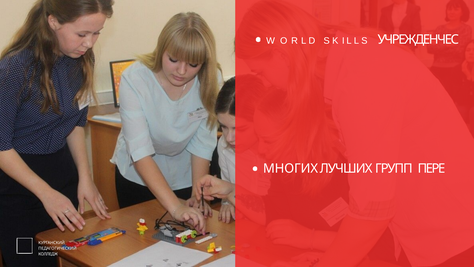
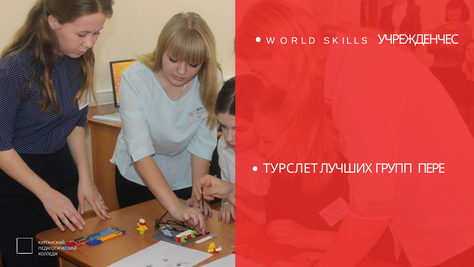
МНОГИХ: МНОГИХ -> ТУРСЛЕТ (290, 168)
